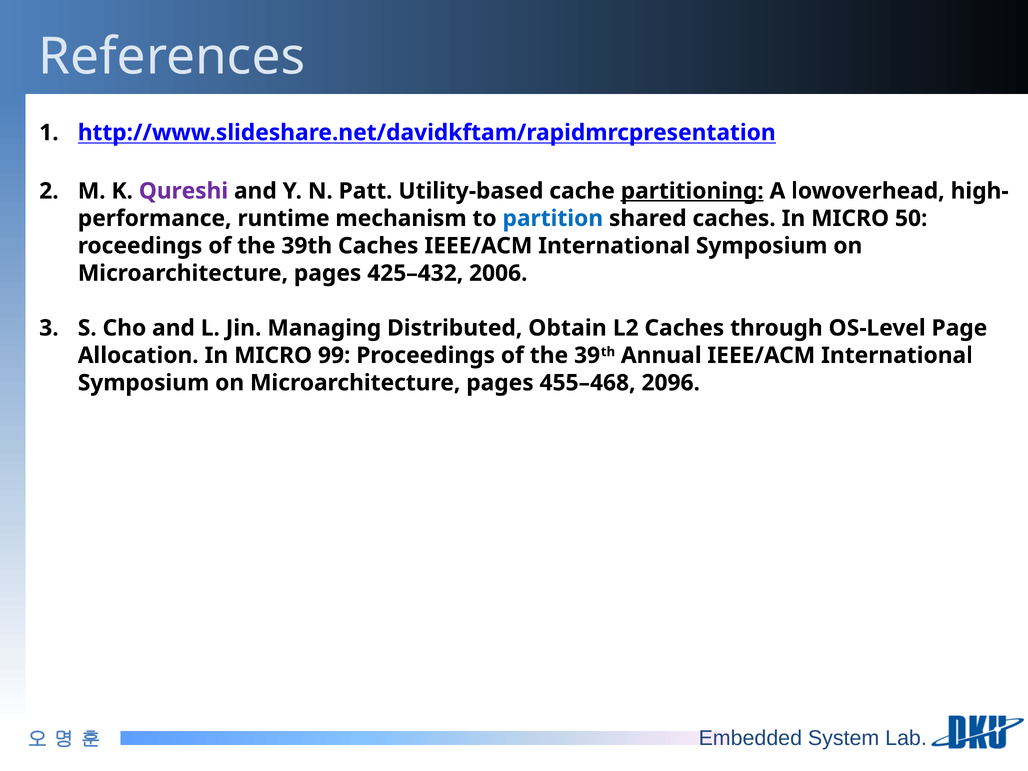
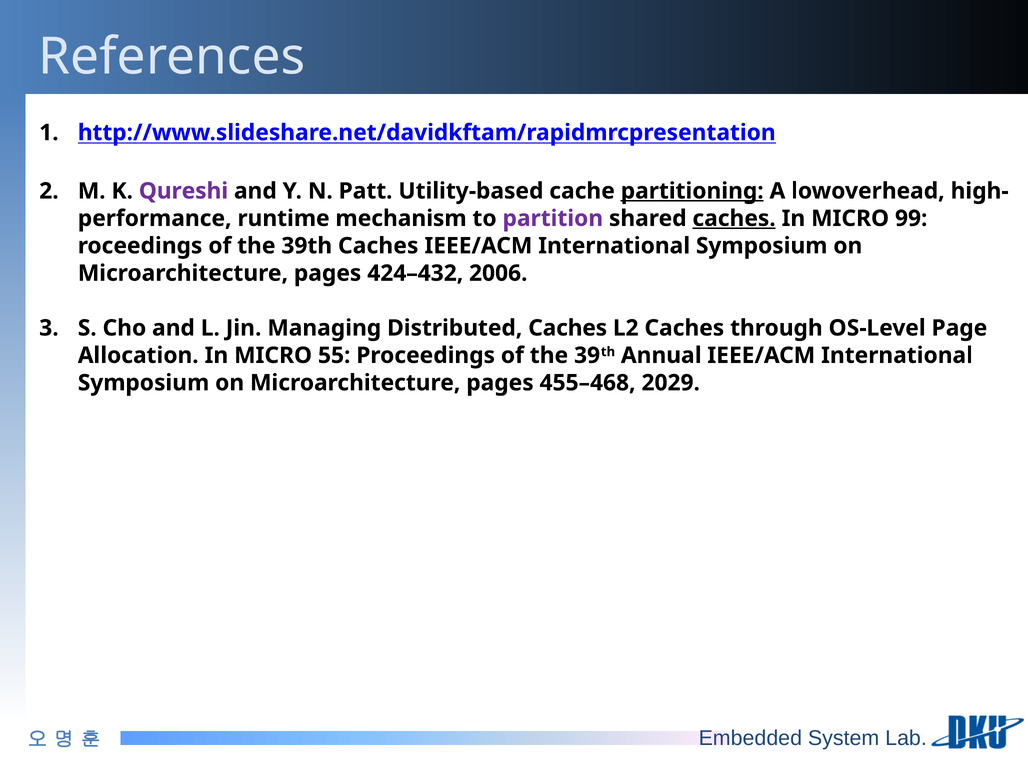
partition colour: blue -> purple (553, 218)
caches underline: none -> present (734, 218)
50: 50 -> 99 (911, 218)
425–432: 425–432 -> 424–432 (415, 273)
Distributed Obtain: Obtain -> Caches (568, 328)
99: 99 -> 55 (334, 355)
2096: 2096 -> 2029 (671, 383)
